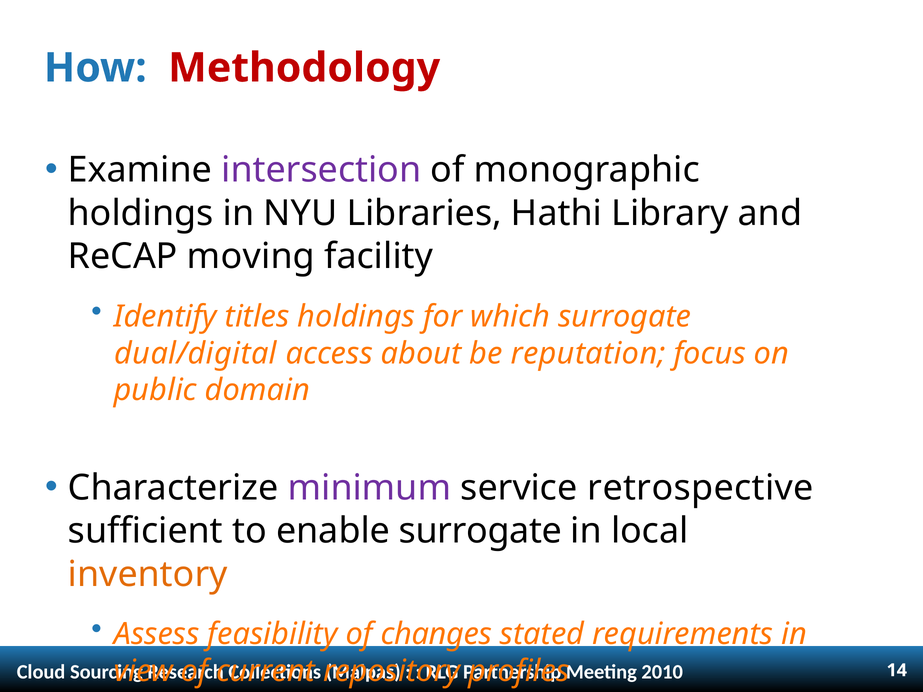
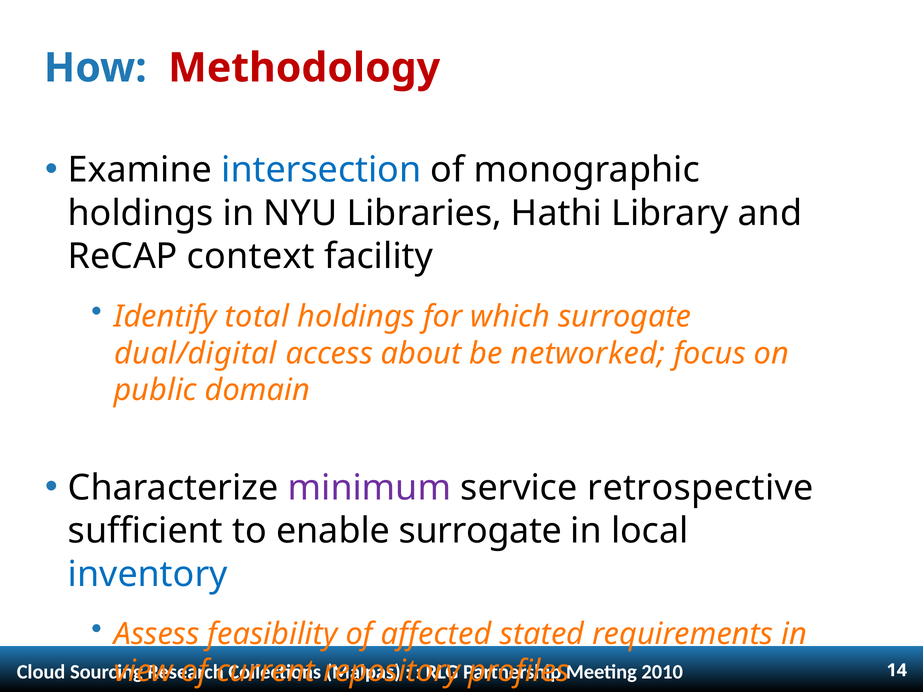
intersection colour: purple -> blue (321, 170)
moving: moving -> context (251, 256)
titles: titles -> total (257, 317)
reputation: reputation -> networked (588, 353)
inventory colour: orange -> blue (148, 574)
changes: changes -> affected (436, 635)
